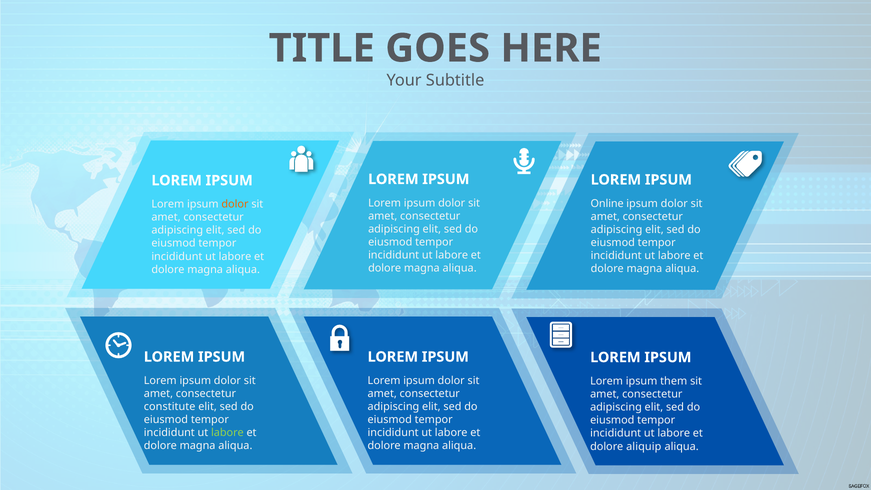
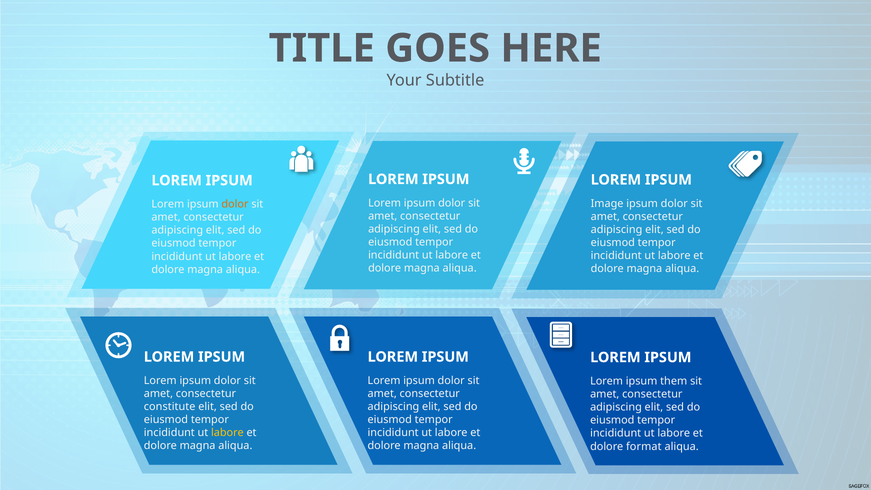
Online: Online -> Image (607, 203)
labore colour: light green -> yellow (227, 433)
aliquip: aliquip -> format (644, 446)
